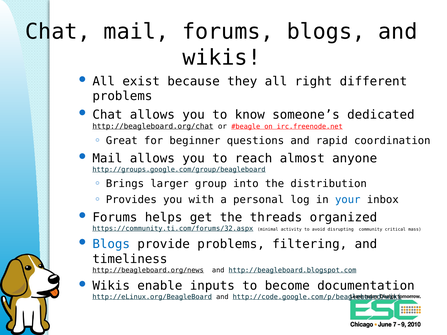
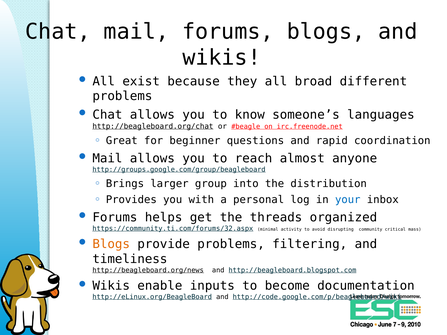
right: right -> broad (313, 81)
dedicated: dedicated -> languages (381, 115)
Blogs colour: blue -> orange (111, 244)
